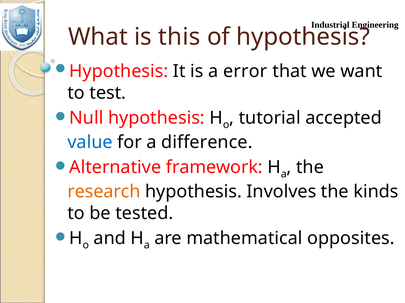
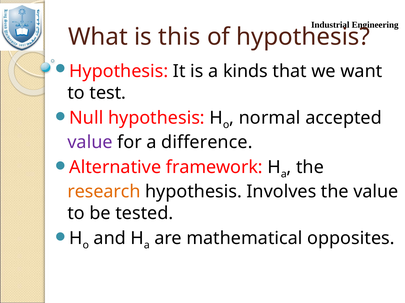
error: error -> kinds (245, 71)
tutorial: tutorial -> normal (270, 118)
value colour: blue -> purple (90, 143)
the kinds: kinds -> value (376, 192)
